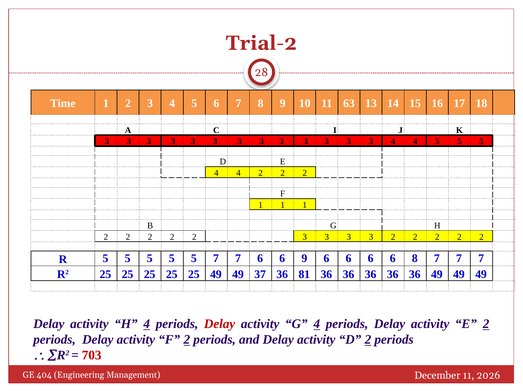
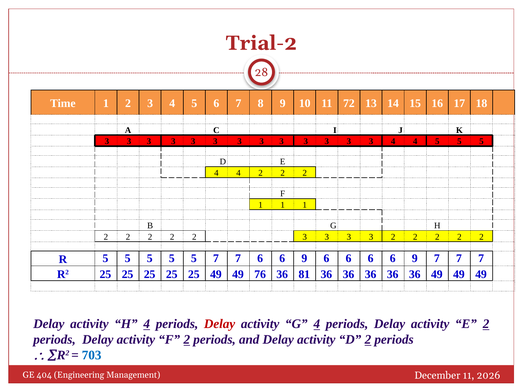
63: 63 -> 72 (349, 103)
6 6 6 8: 8 -> 9 (415, 259)
37: 37 -> 76 (260, 274)
703 colour: red -> blue (92, 355)
